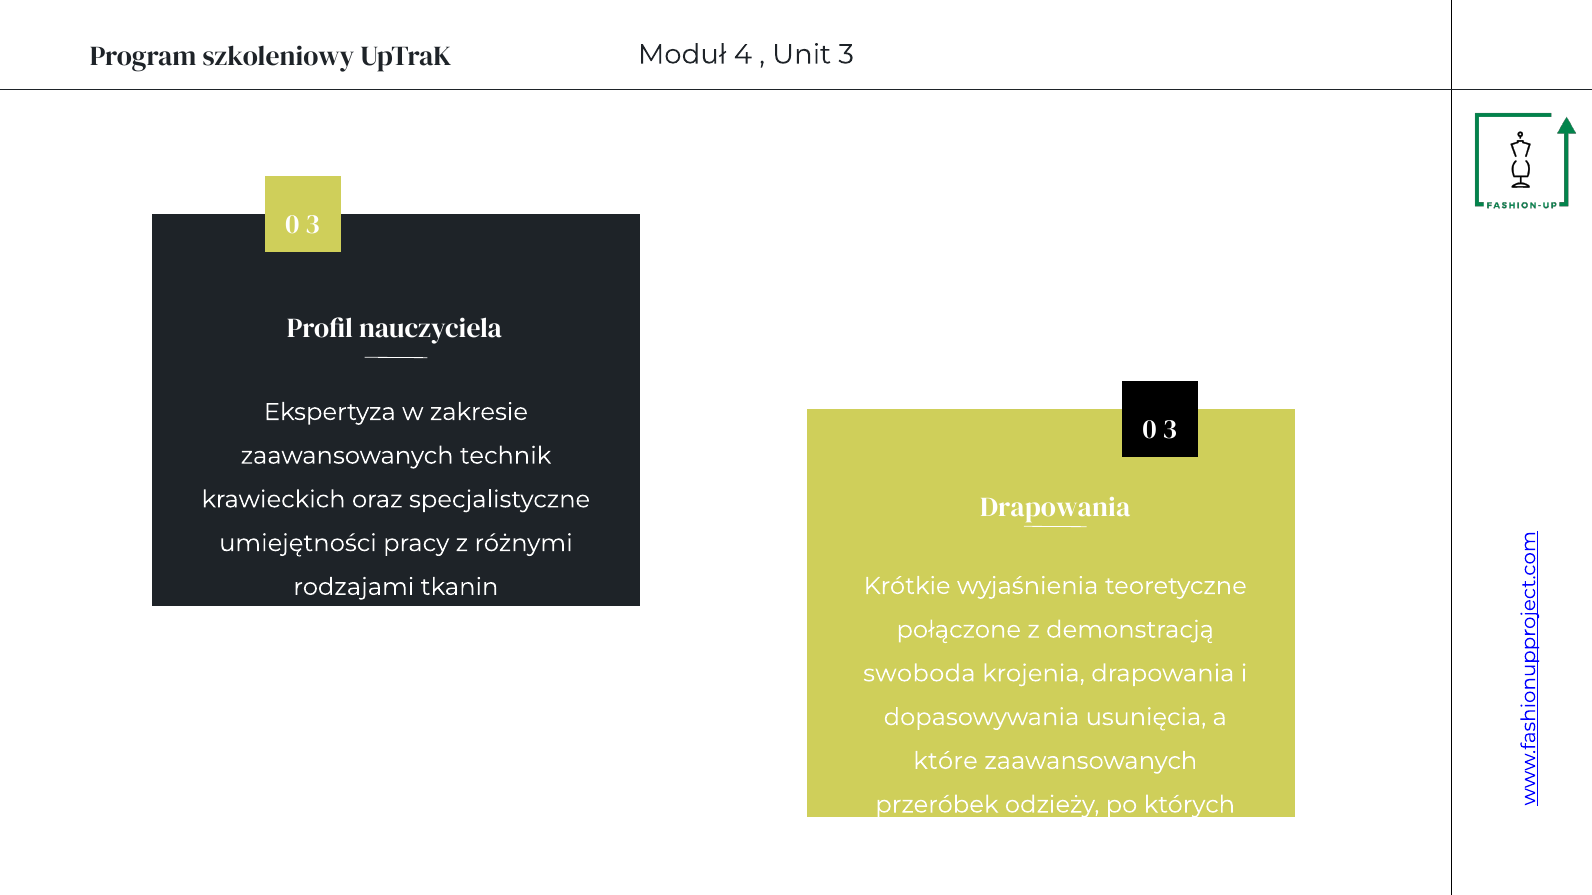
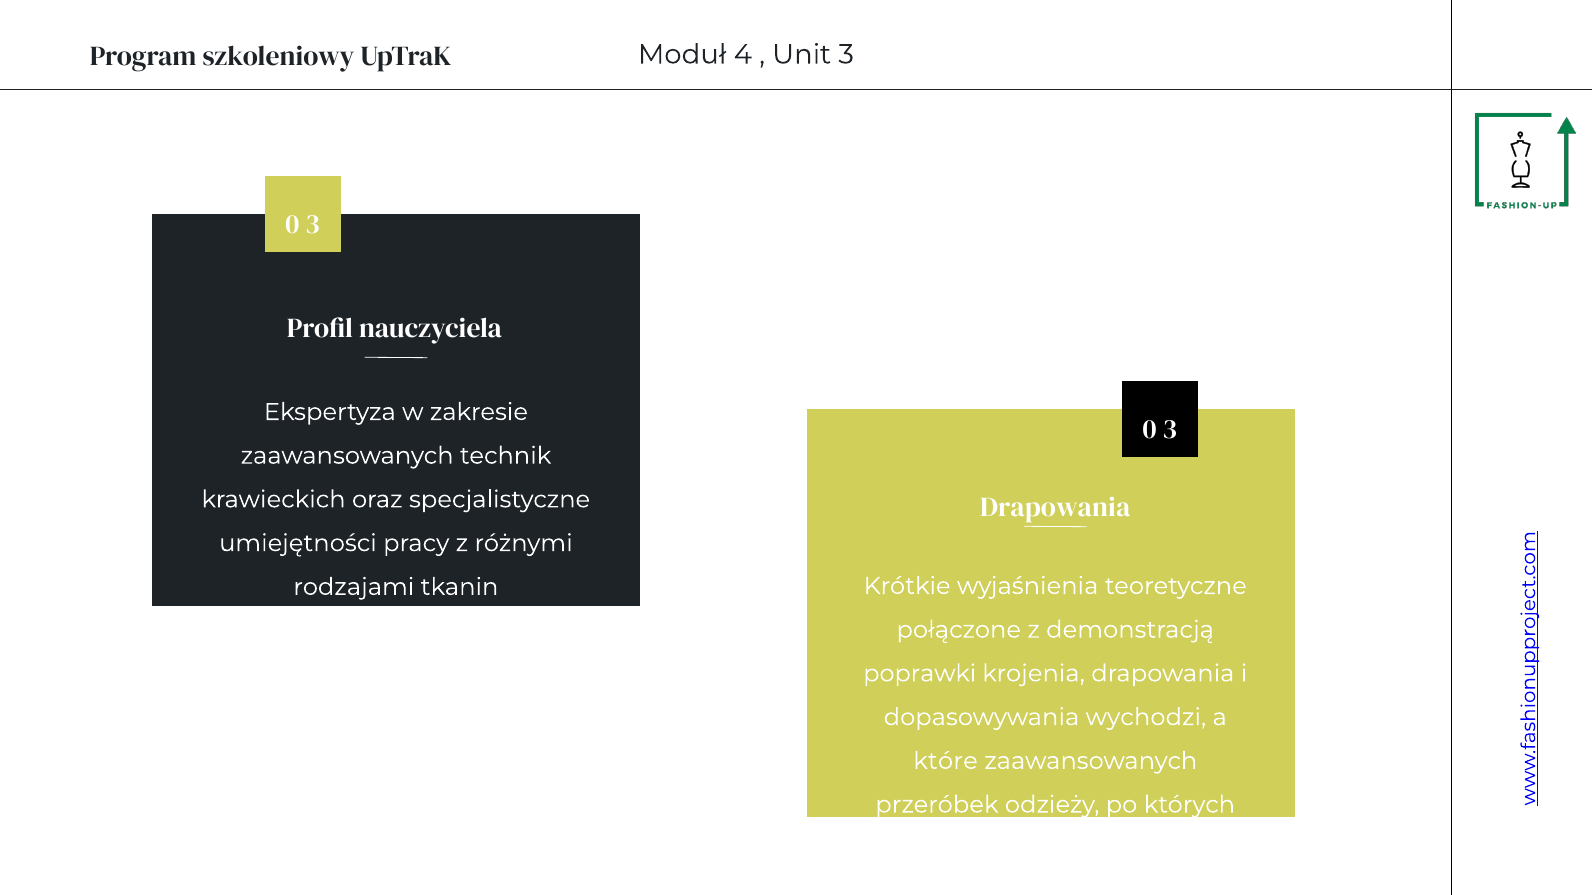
swoboda: swoboda -> poprawki (920, 674)
usunięcia: usunięcia -> wychodzi (1146, 718)
